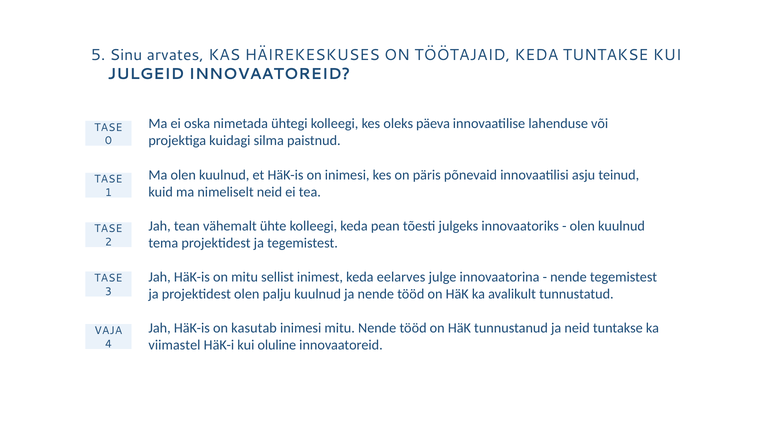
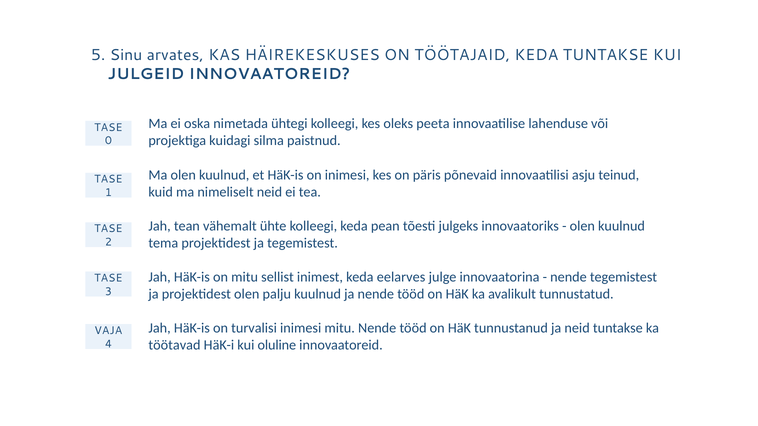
päeva: päeva -> peeta (433, 124)
kasutab: kasutab -> turvalisi (254, 328)
viimastel: viimastel -> töötavad (174, 346)
